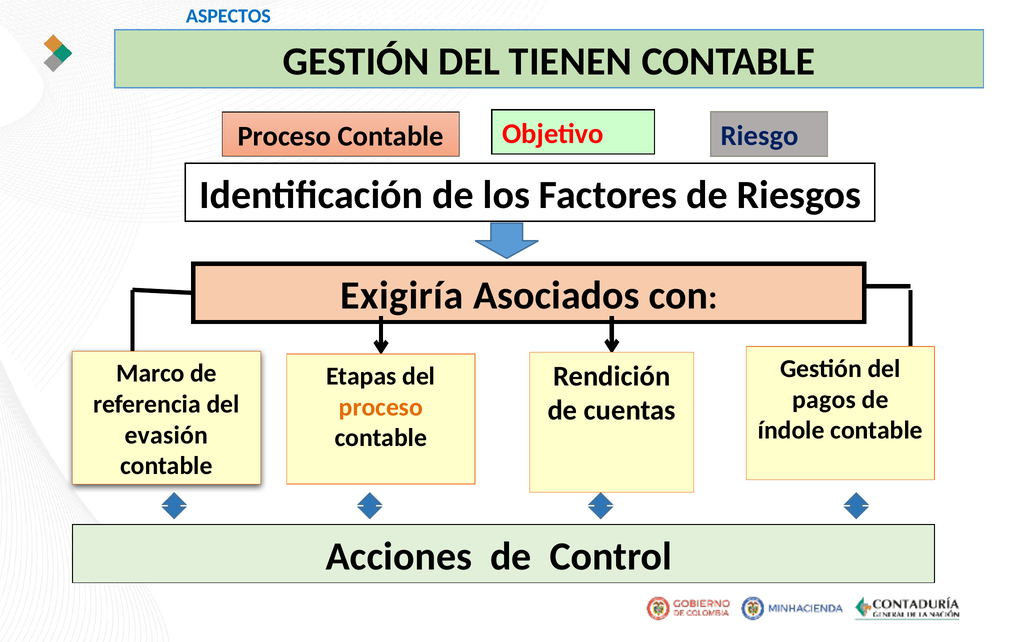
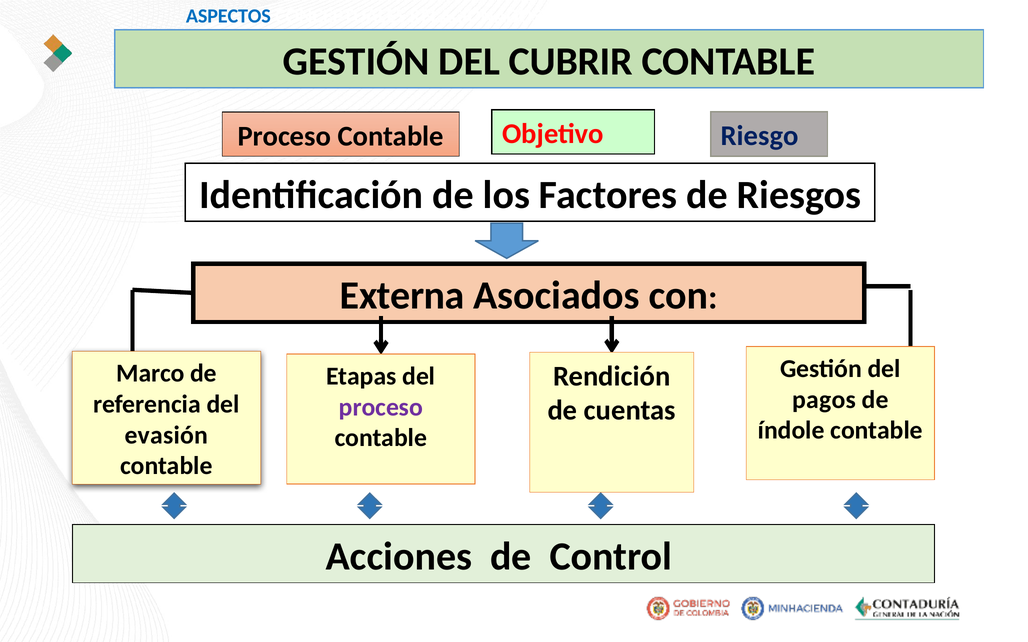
TIENEN: TIENEN -> CUBRIR (571, 62)
Exigiría: Exigiría -> Externa (402, 296)
proceso colour: orange -> purple (381, 407)
